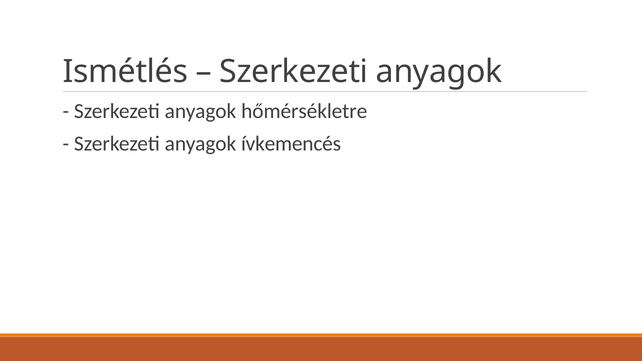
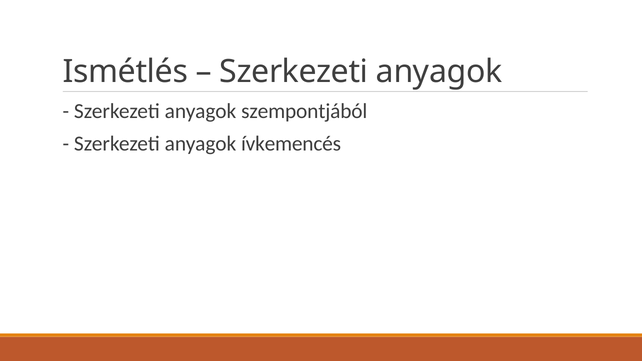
hőmérsékletre: hőmérsékletre -> szempontjából (304, 111)
